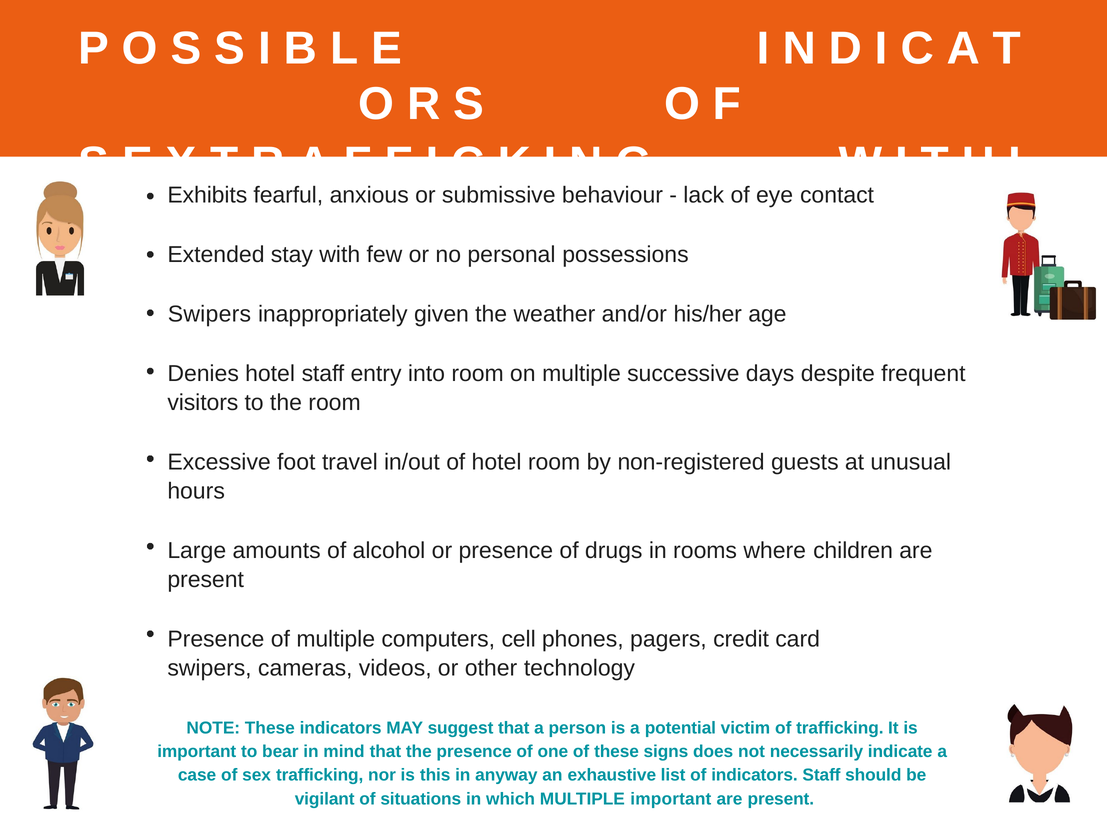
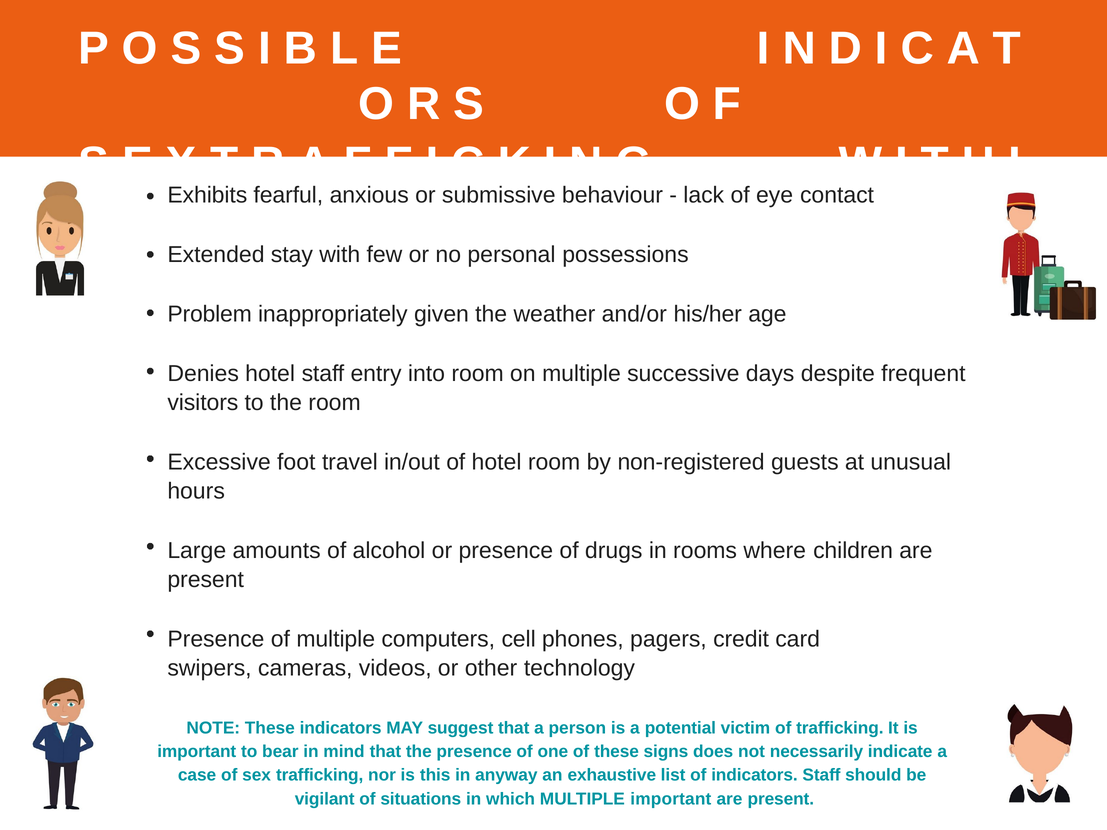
Swipers: Swipers -> Problem (210, 314)
